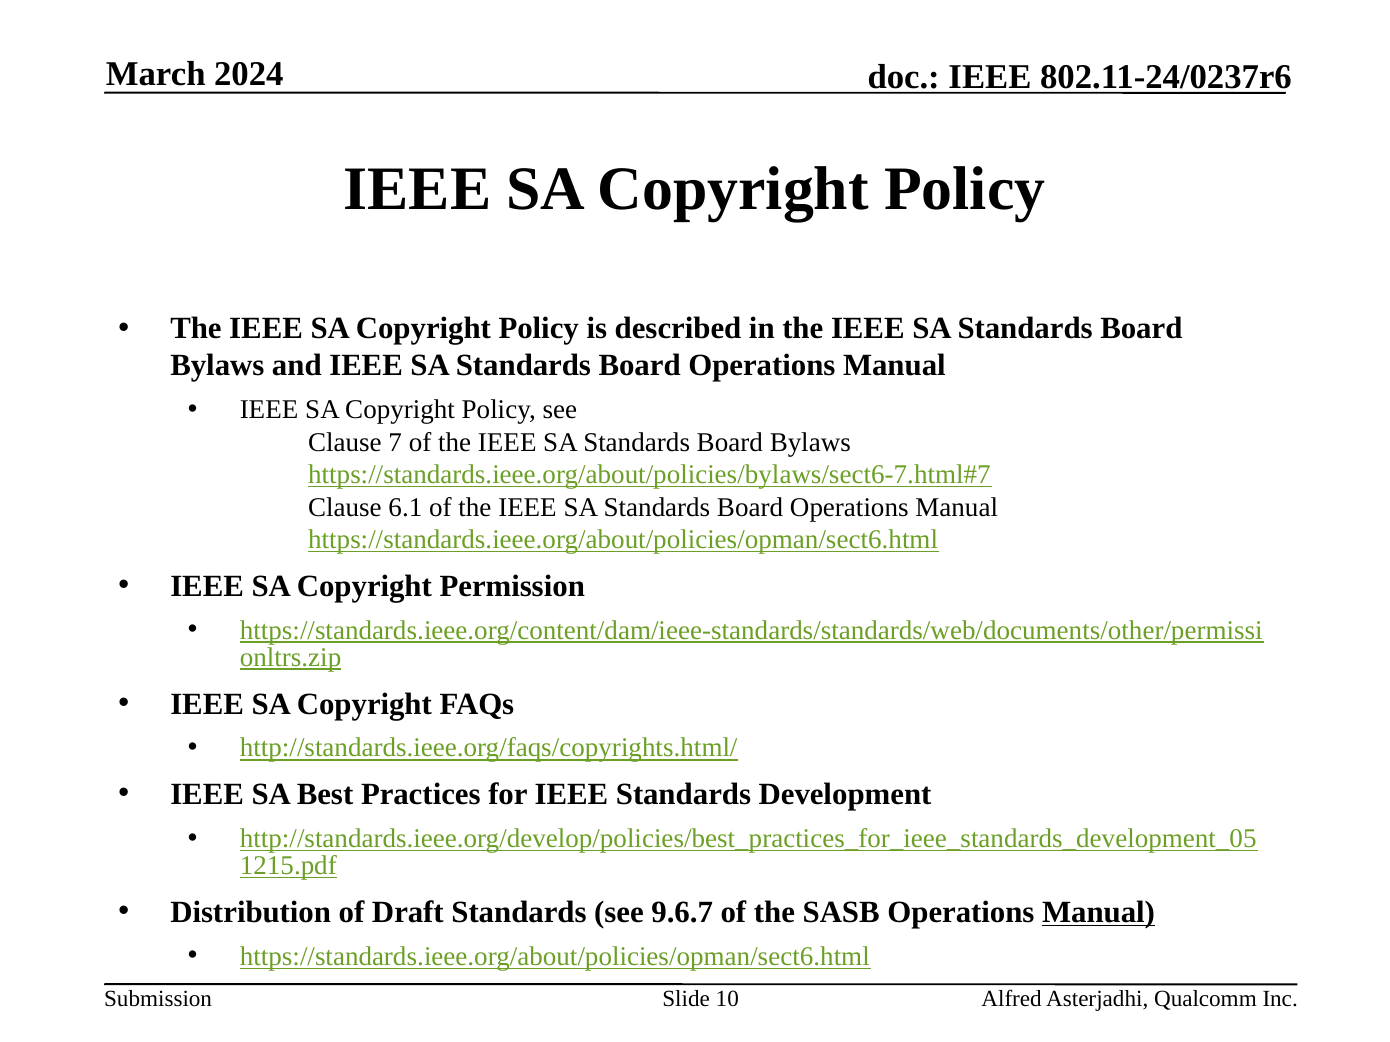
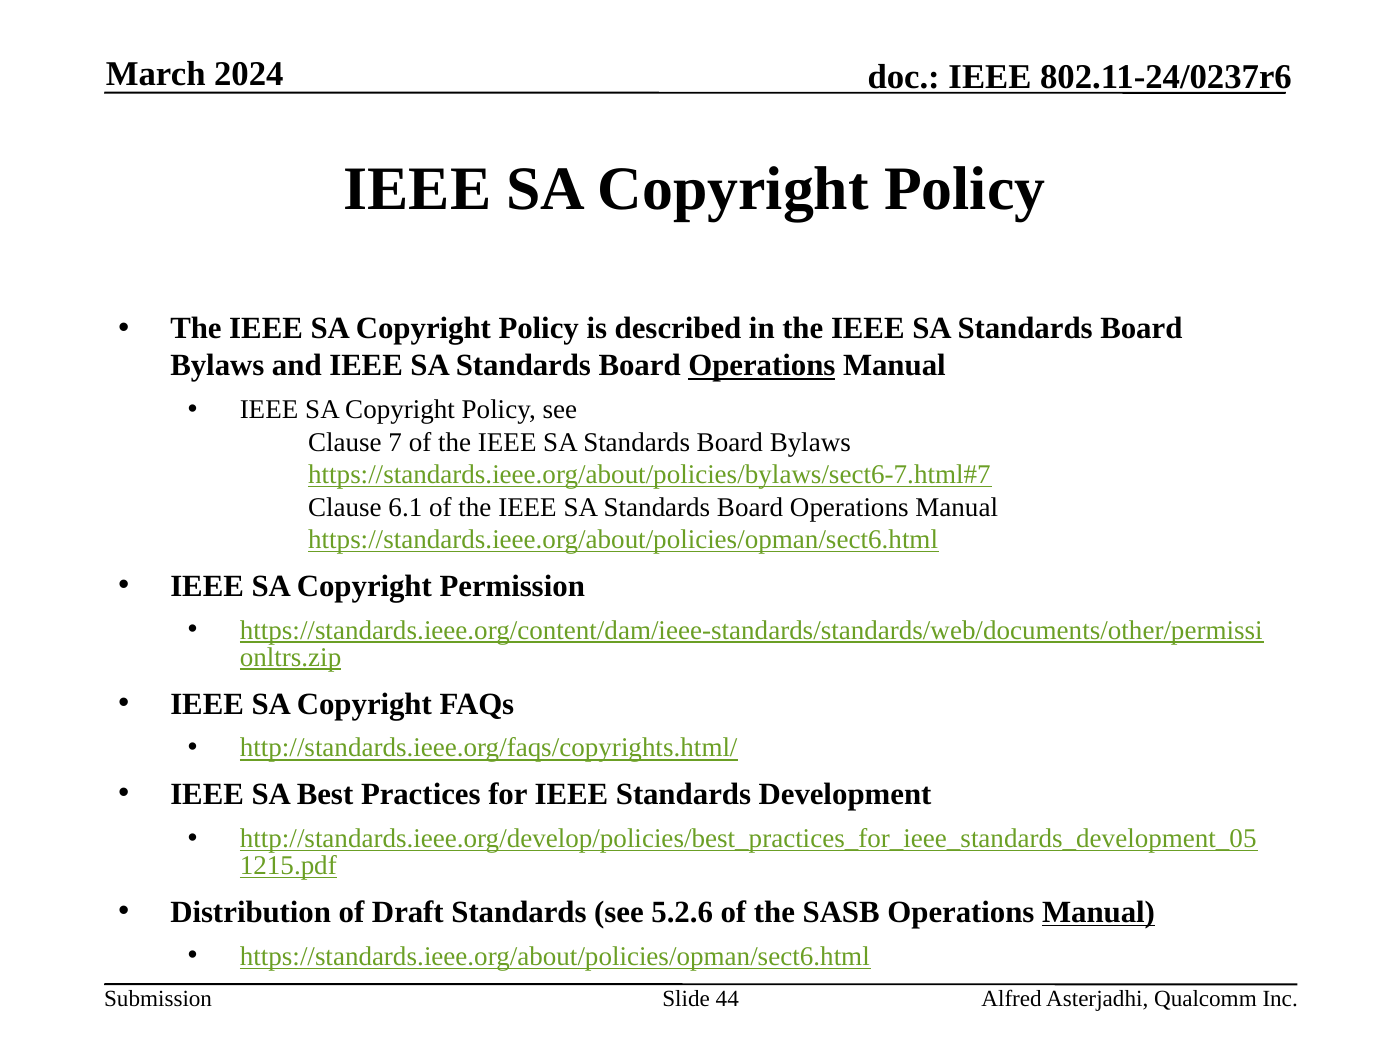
Operations underline: none -> present (762, 366)
9.6.7: 9.6.7 -> 5.2.6 (682, 913)
10: 10 -> 44 (727, 1000)
